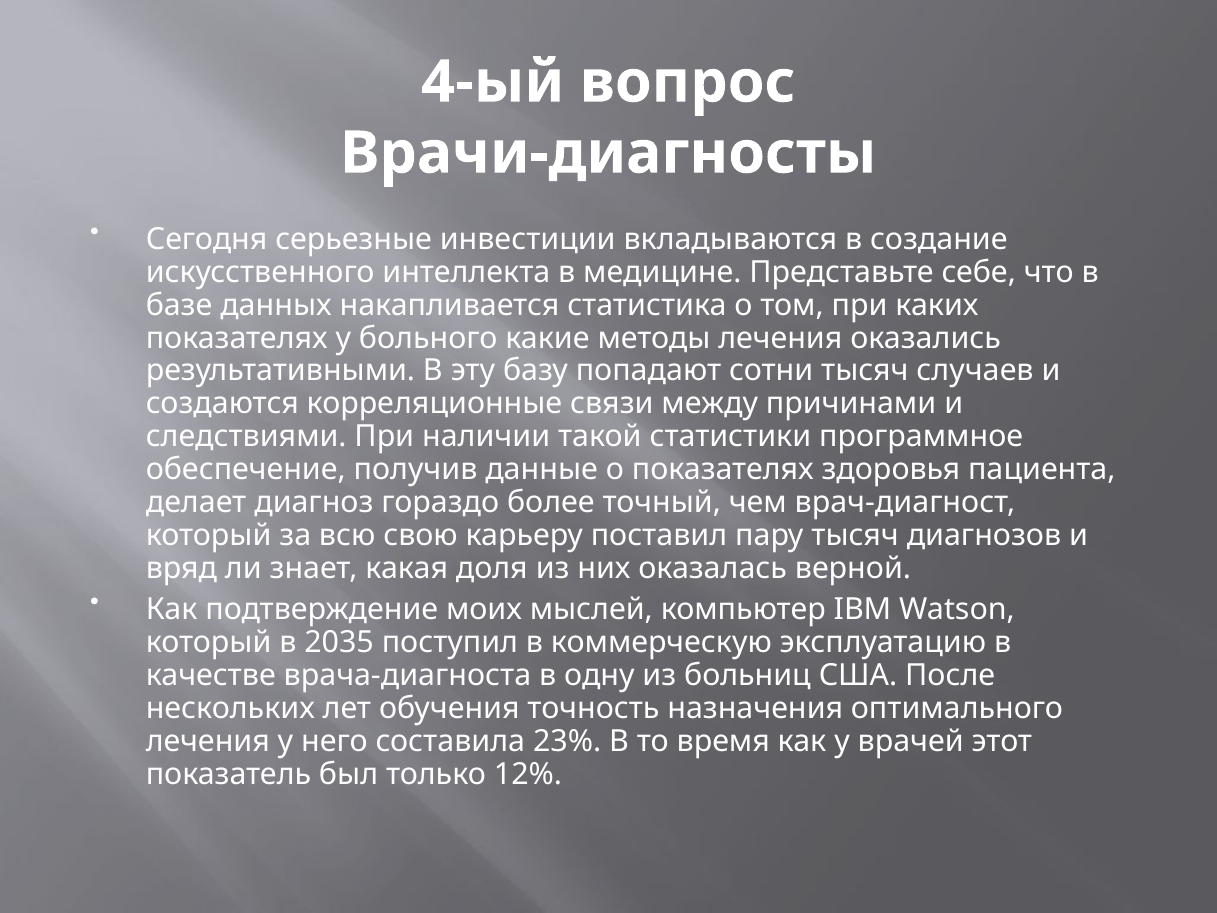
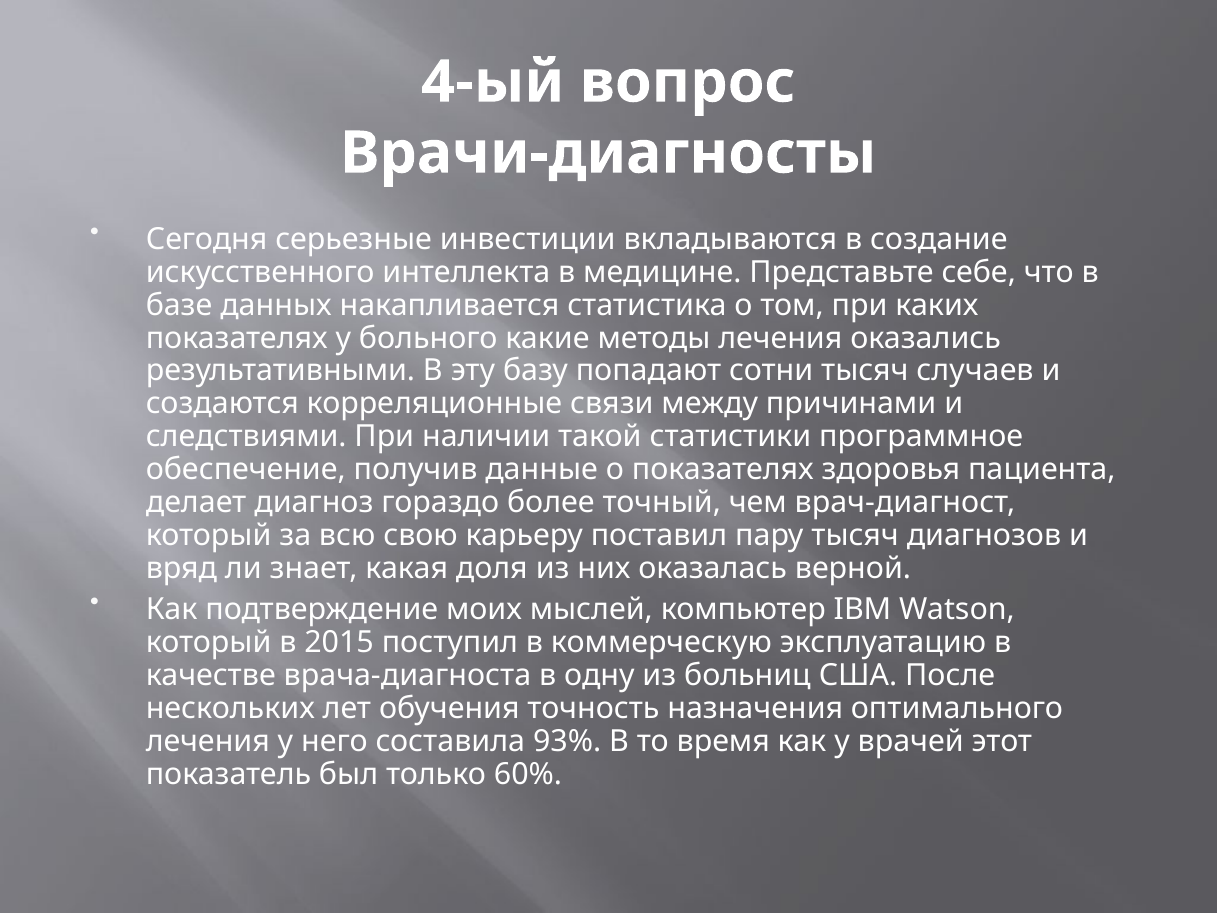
2035: 2035 -> 2015 (339, 642)
23%: 23% -> 93% (567, 741)
12%: 12% -> 60% (528, 774)
